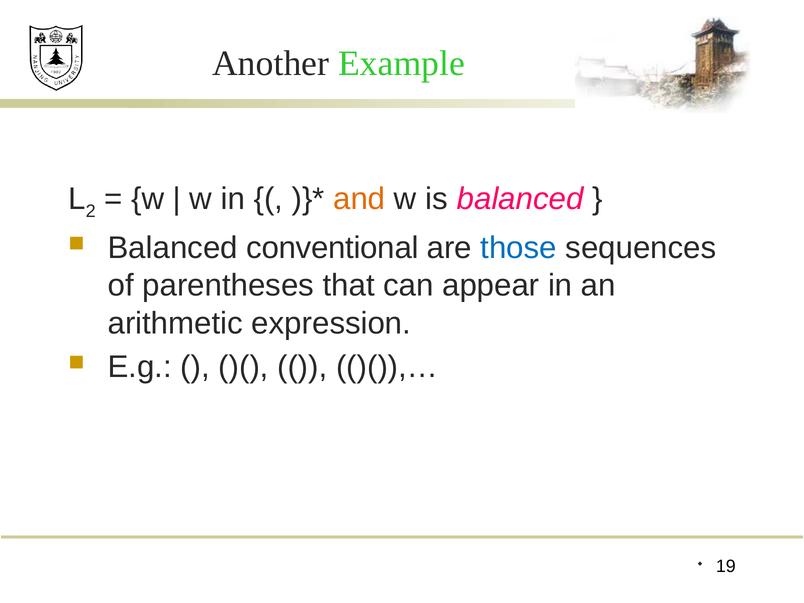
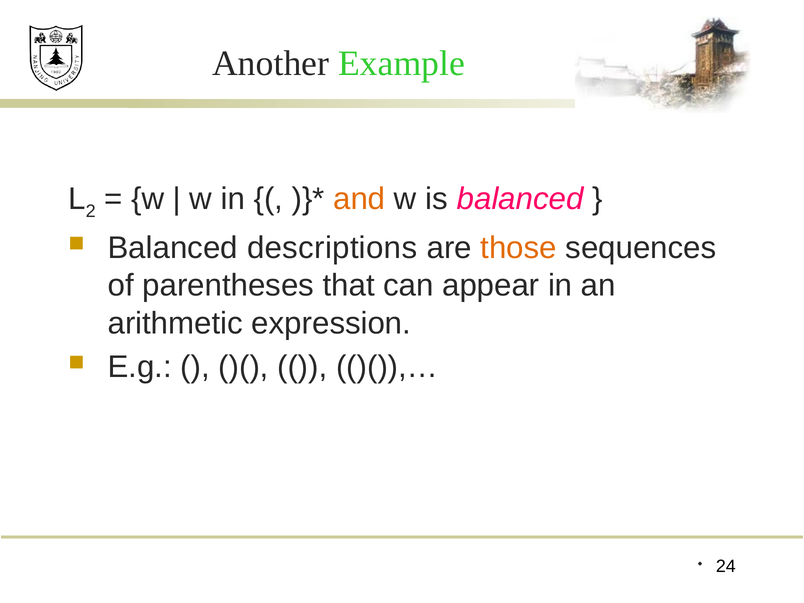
conventional: conventional -> descriptions (332, 248)
those colour: blue -> orange (519, 248)
19: 19 -> 24 (726, 566)
